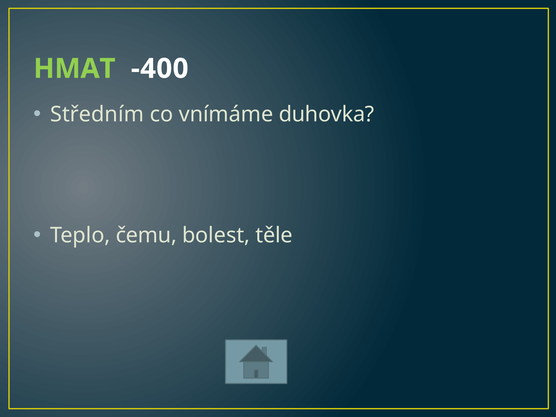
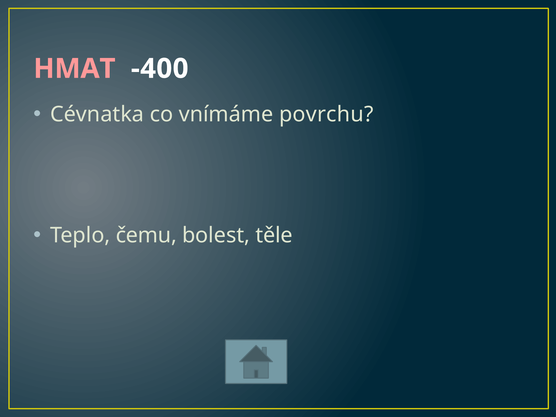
HMAT colour: light green -> pink (74, 69)
Středním: Středním -> Cévnatka (97, 115)
duhovka: duhovka -> povrchu (326, 115)
